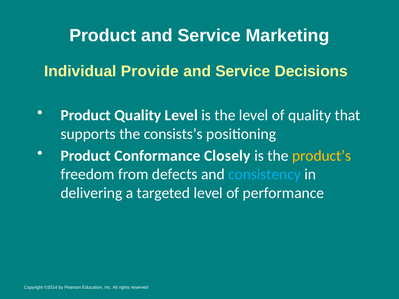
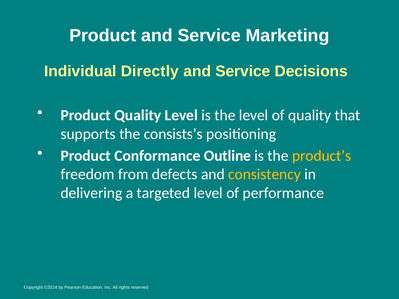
Provide: Provide -> Directly (150, 71)
Closely: Closely -> Outline (227, 156)
consistency colour: light blue -> yellow (265, 174)
